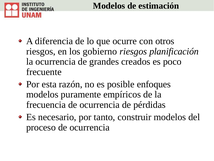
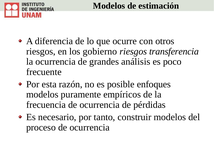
planificación: planificación -> transferencia (174, 51)
creados: creados -> análisis (136, 61)
